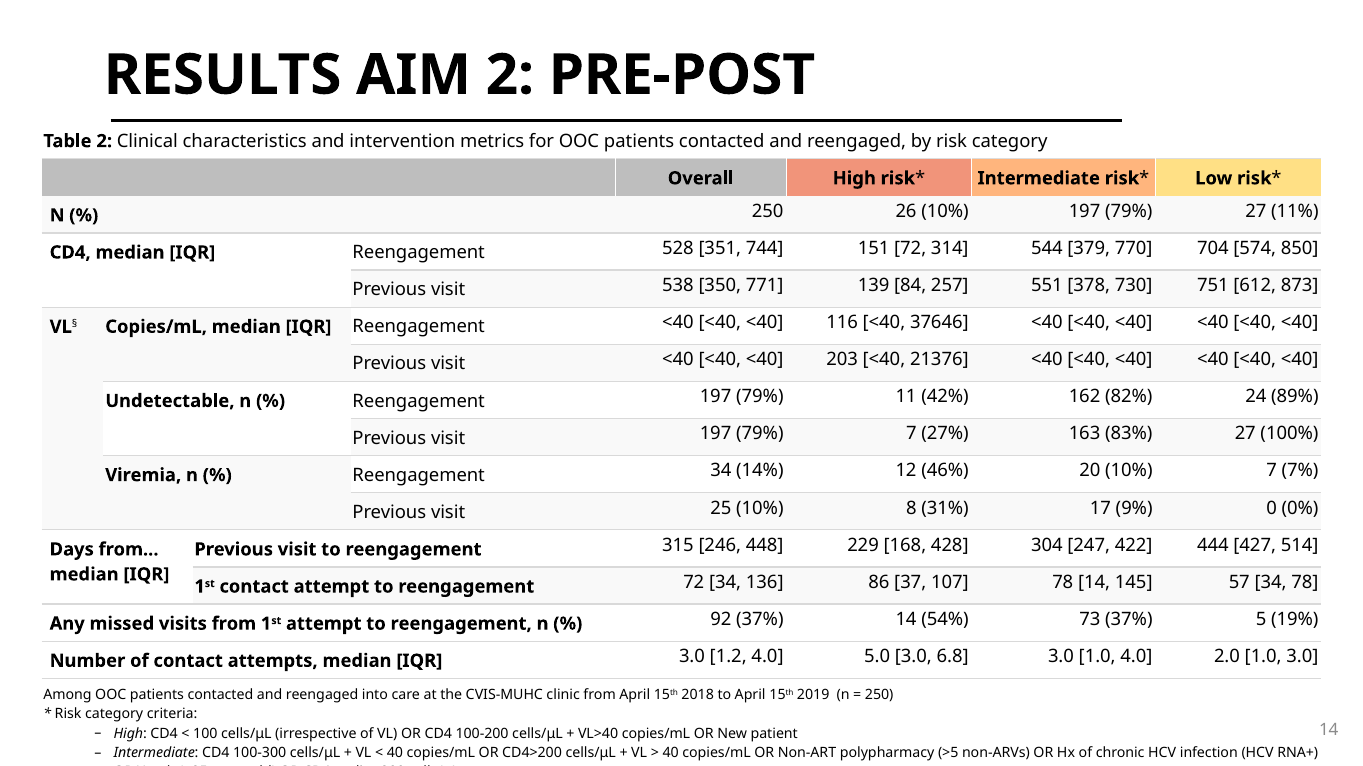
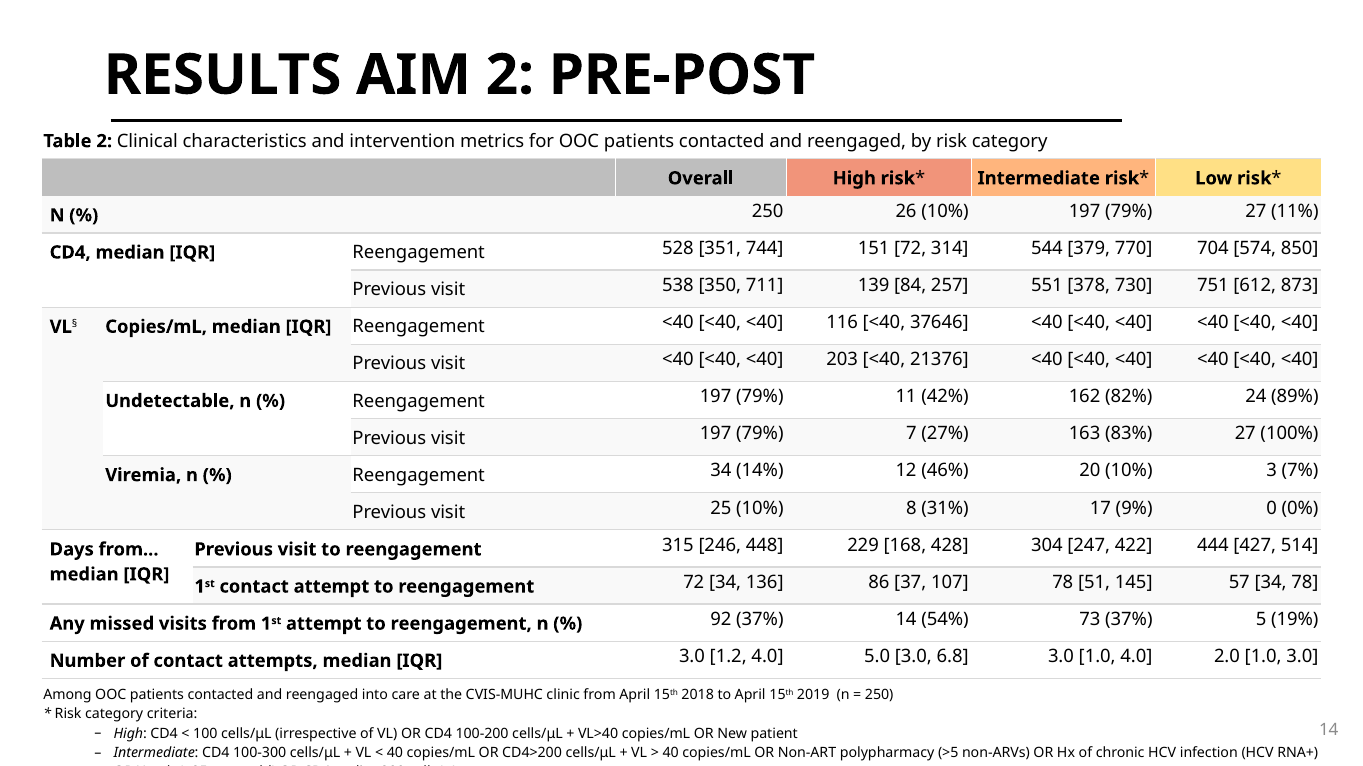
771: 771 -> 711 (765, 286)
10% 7: 7 -> 3 (1272, 471)
78 14: 14 -> 51 (1094, 583)
